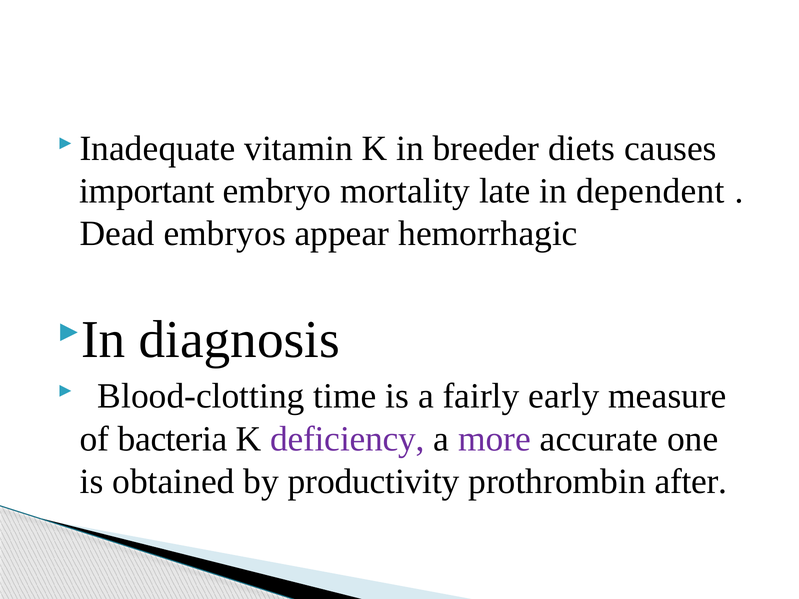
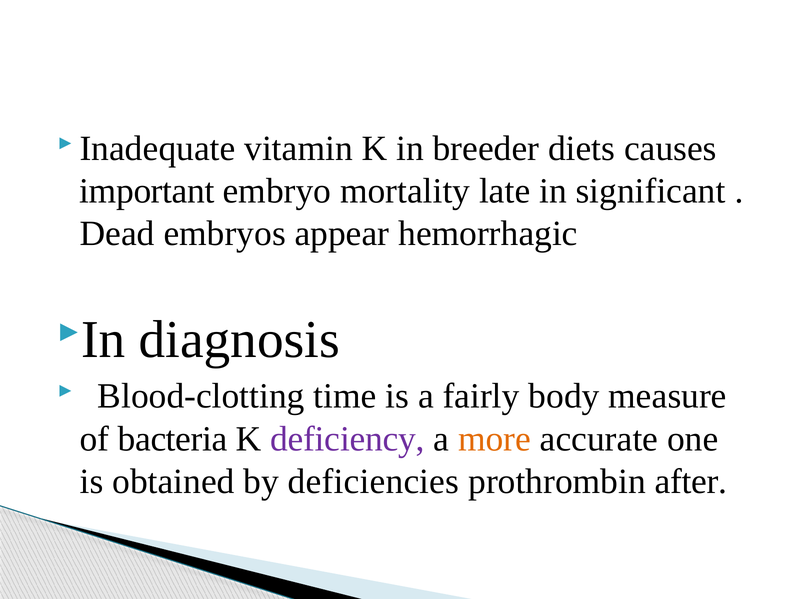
dependent: dependent -> significant (651, 191)
early: early -> body (564, 396)
more colour: purple -> orange (495, 439)
productivity: productivity -> deficiencies (373, 482)
